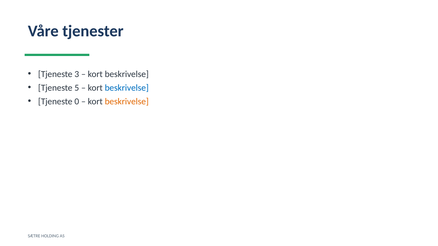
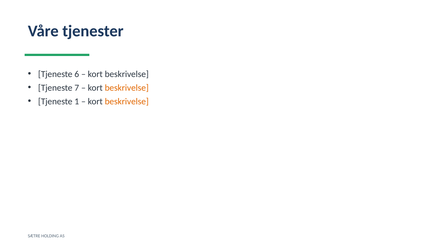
3: 3 -> 6 (77, 74)
5: 5 -> 7 (77, 88)
beskrivelse colour: blue -> orange (127, 88)
0: 0 -> 1 (77, 102)
